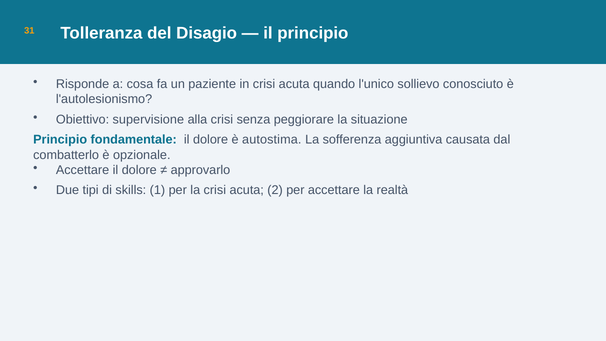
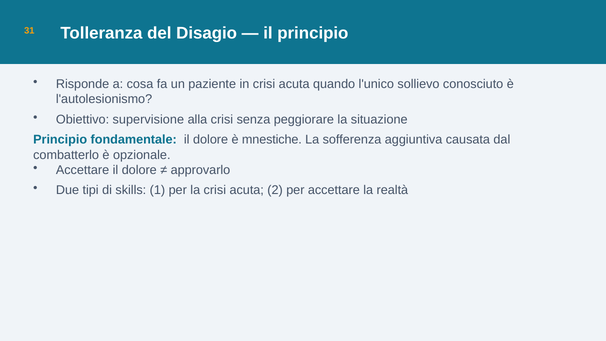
autostima: autostima -> mnestiche (272, 140)
